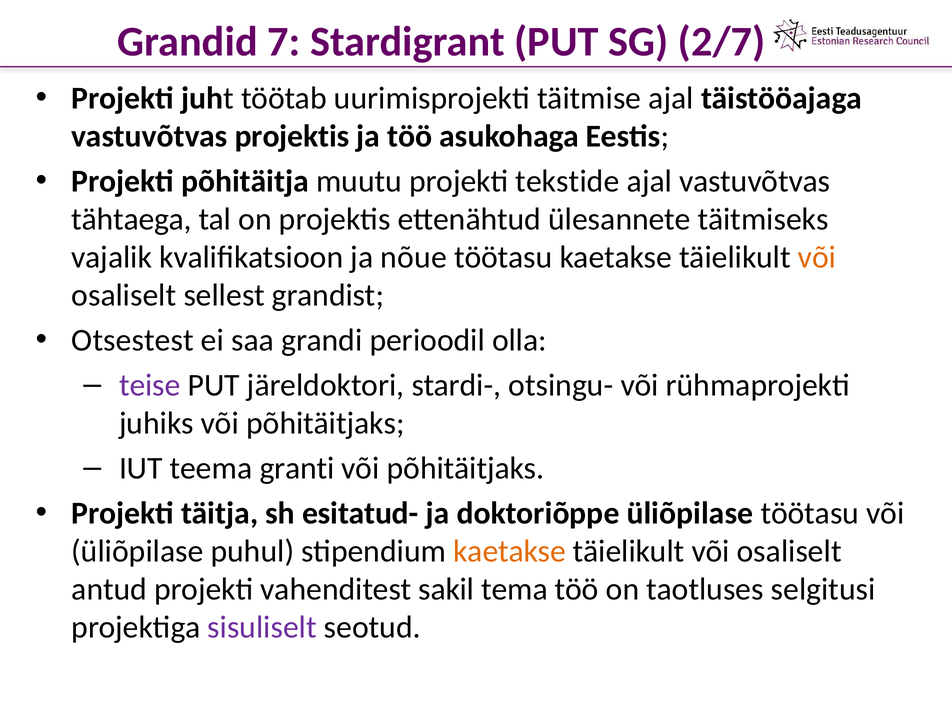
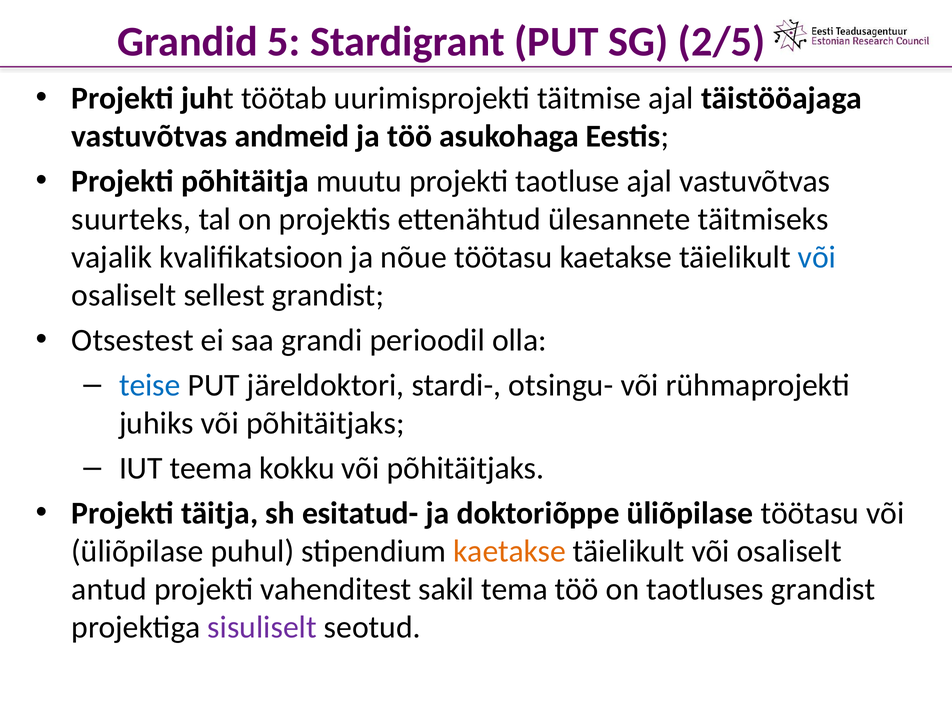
7: 7 -> 5 (284, 42)
2/7: 2/7 -> 2/5 (722, 42)
vastuvõtvas projektis: projektis -> andmeid (292, 136)
tekstide: tekstide -> taotluse (568, 181)
tähtaega: tähtaega -> suurteks (131, 219)
või colour: orange -> blue (817, 257)
teise colour: purple -> blue (150, 385)
granti: granti -> kokku (297, 468)
taotluses selgitusi: selgitusi -> grandist (823, 589)
